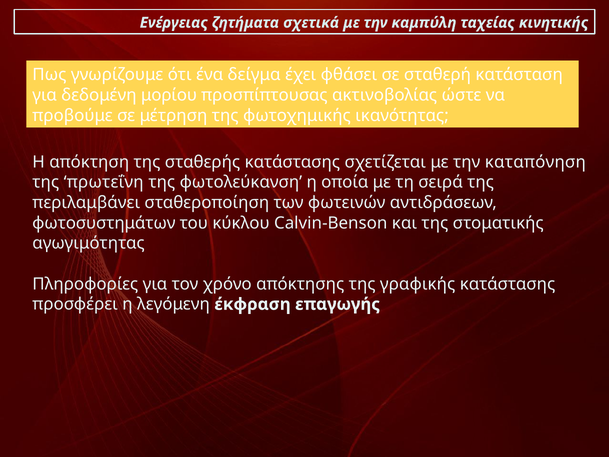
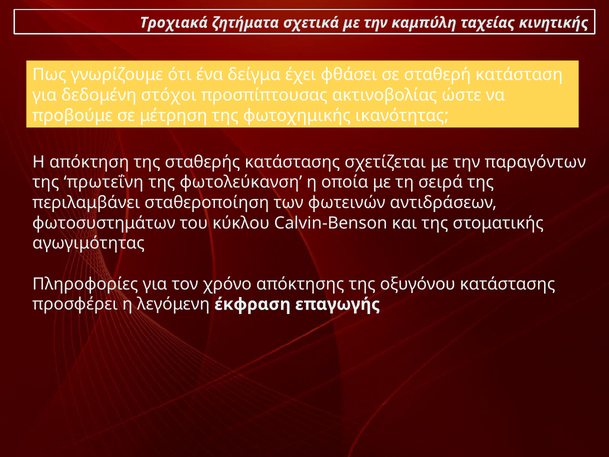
Ενέργειας: Ενέργειας -> Τροχιακά (174, 23)
μορίου: μορίου -> στόχοι (169, 95)
καταπόνηση: καταπόνηση -> παραγόντων (535, 162)
γραφικής: γραφικής -> οξυγόνου (418, 284)
